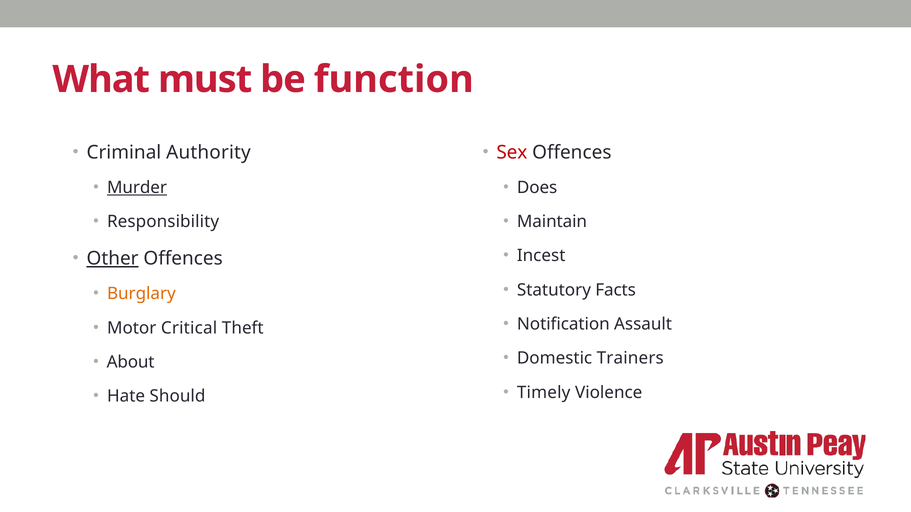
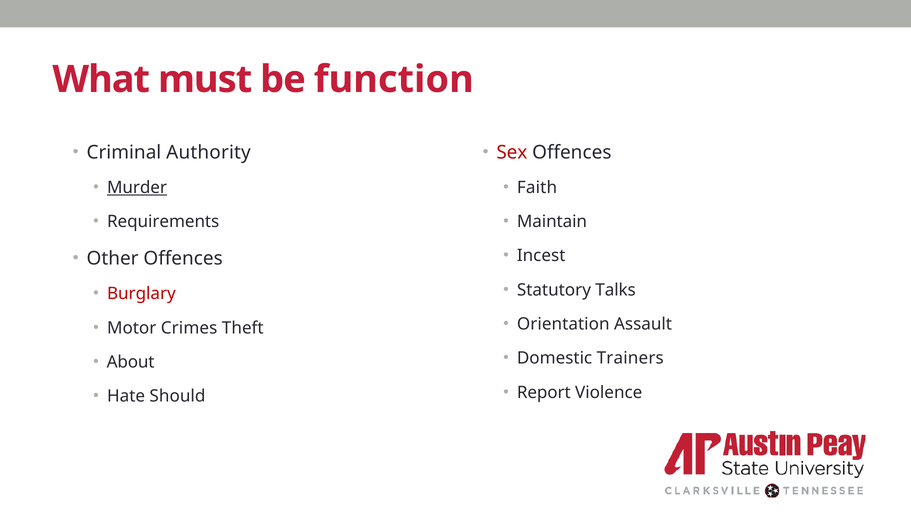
Does: Does -> Faith (537, 188)
Responsibility: Responsibility -> Requirements (163, 222)
Other underline: present -> none (113, 259)
Facts: Facts -> Talks (616, 290)
Burglary colour: orange -> red (141, 294)
Notification: Notification -> Orientation (563, 324)
Critical: Critical -> Crimes (189, 328)
Timely: Timely -> Report (544, 393)
